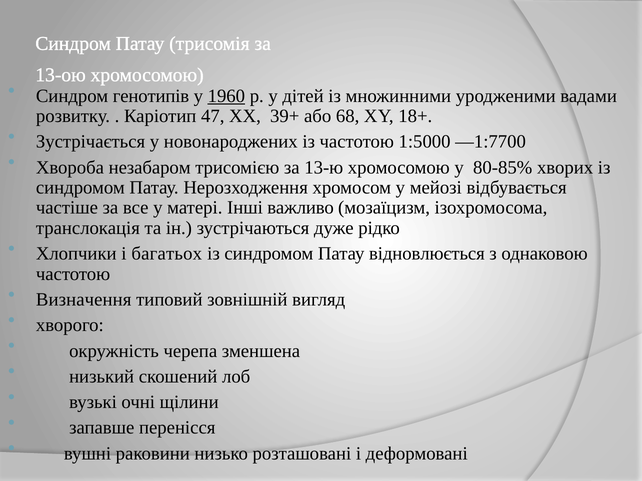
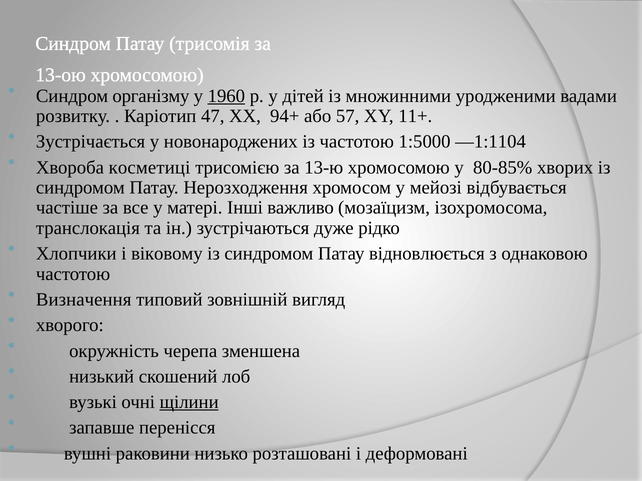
генотипів: генотипів -> організму (151, 96)
39+: 39+ -> 94+ (285, 116)
68: 68 -> 57 (348, 116)
18+: 18+ -> 11+ (415, 116)
—1:7700: —1:7700 -> —1:1104 (491, 142)
незабаром: незабаром -> косметиці (150, 168)
багатьох: багатьох -> віковому (167, 254)
щілини underline: none -> present (189, 403)
